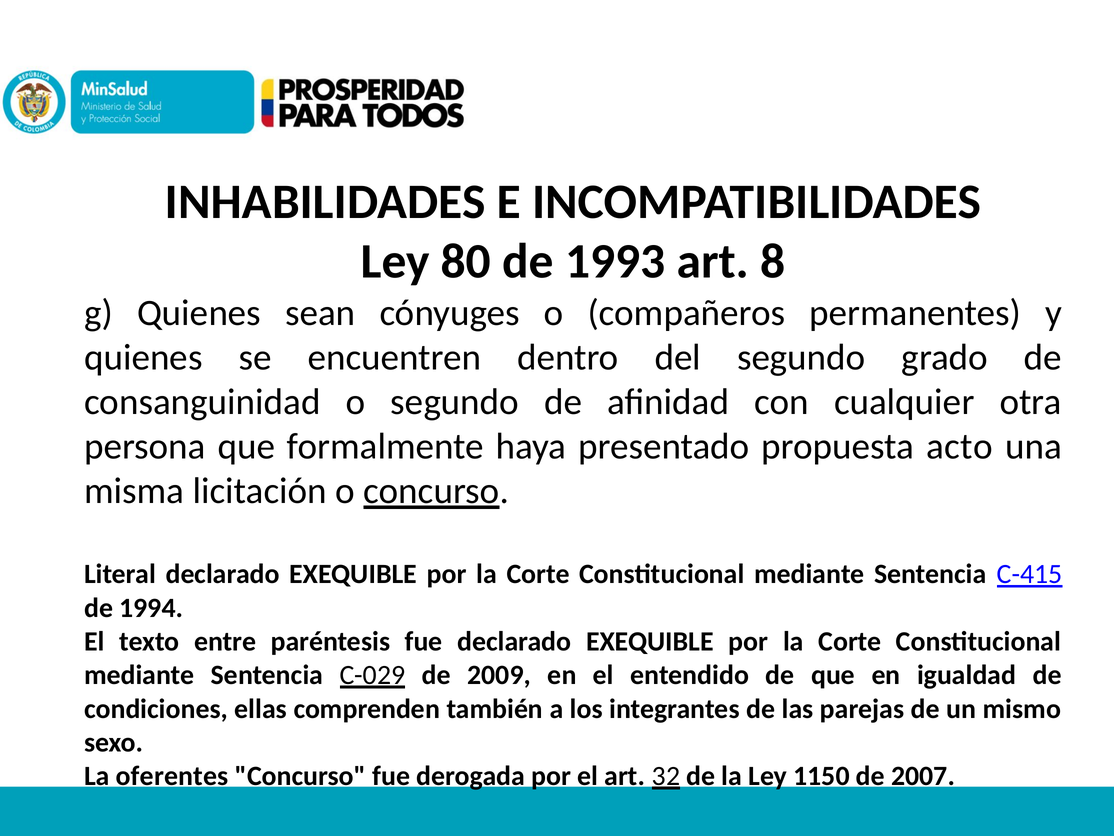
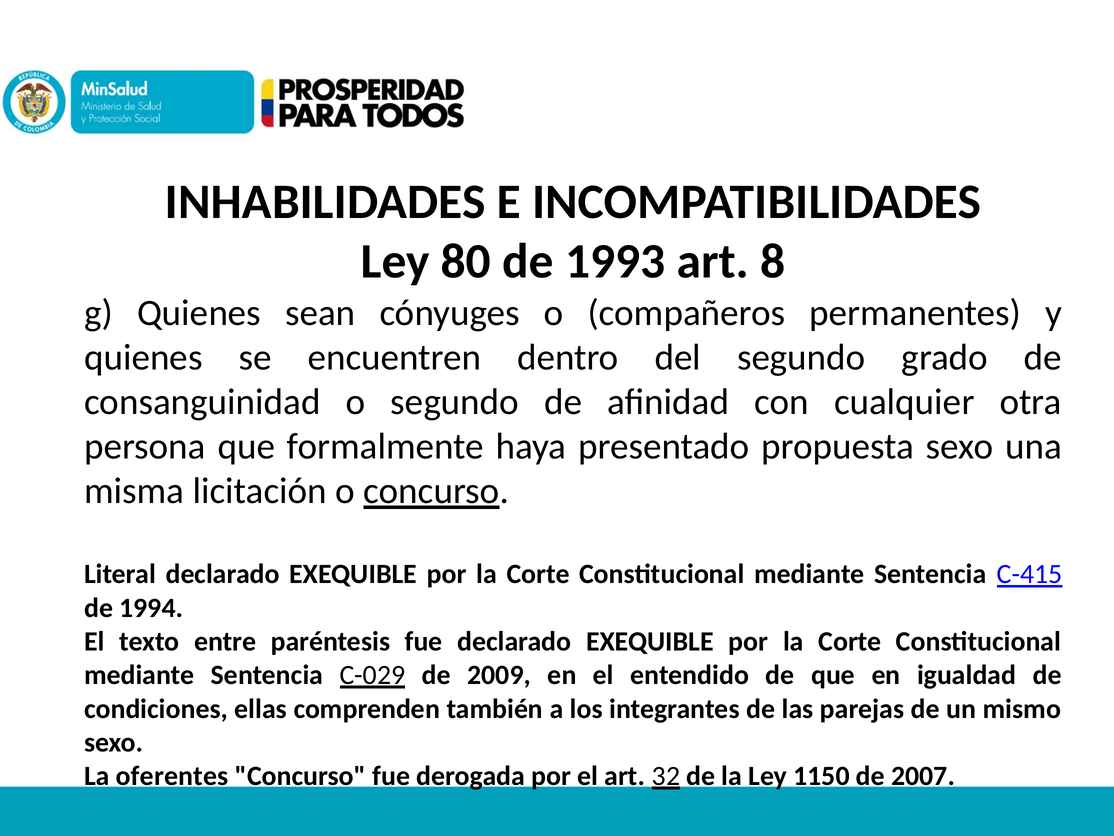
propuesta acto: acto -> sexo (960, 446)
